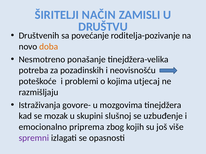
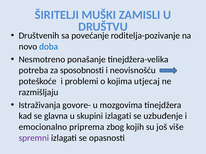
NAČIN: NAČIN -> MUŠKI (99, 15)
doba colour: orange -> blue (49, 47)
pozadinskih: pozadinskih -> sposobnosti (82, 71)
mozak: mozak -> glavna (56, 116)
skupini slušnoj: slušnoj -> izlagati (118, 116)
